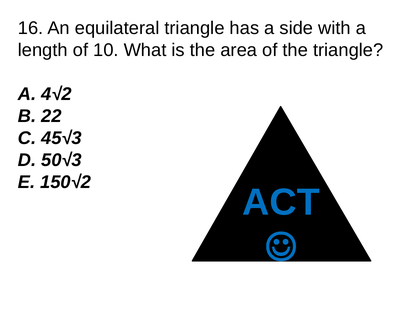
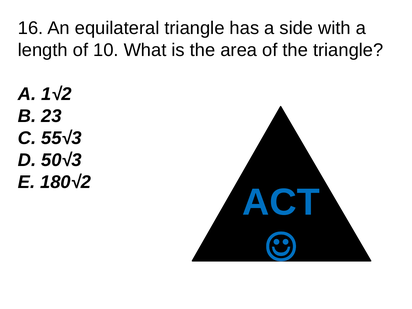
4√2: 4√2 -> 1√2 (56, 94)
22: 22 -> 23 (51, 116)
45√3: 45√3 -> 55√3 (62, 138)
150√2: 150√2 -> 180√2 (66, 182)
